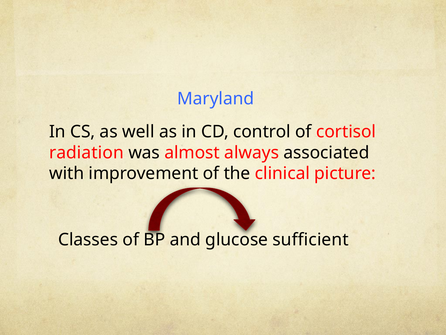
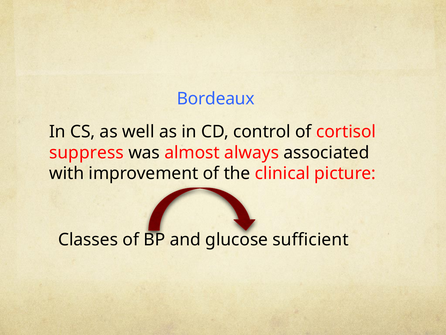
Maryland: Maryland -> Bordeaux (216, 98)
radiation: radiation -> suppress (86, 152)
